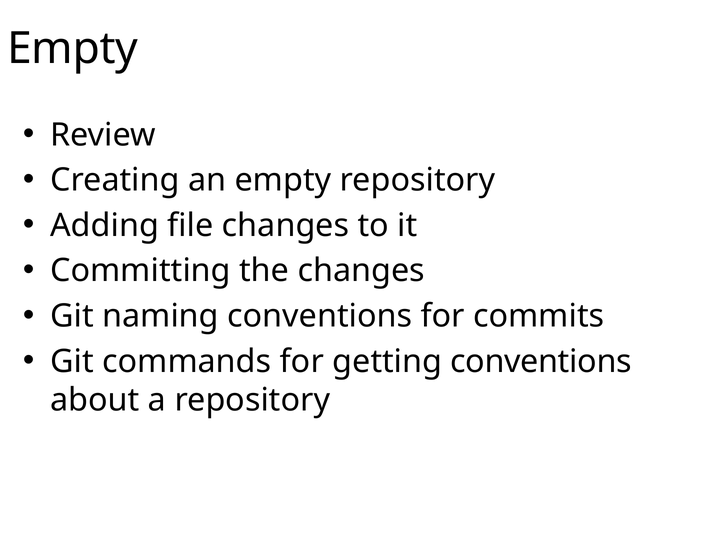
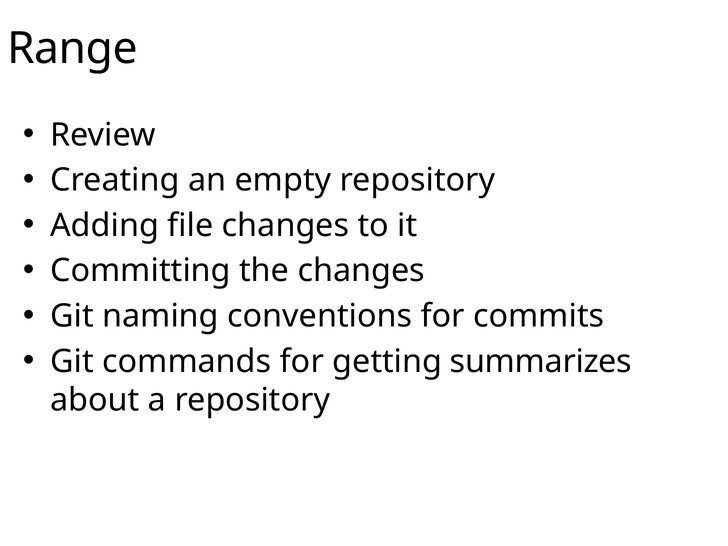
Empty: Empty -> Range (72, 49)
getting conventions: conventions -> summarizes (541, 361)
